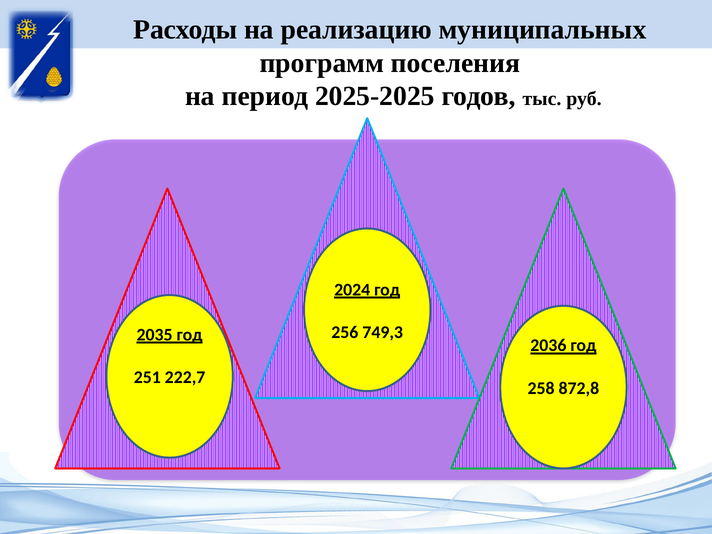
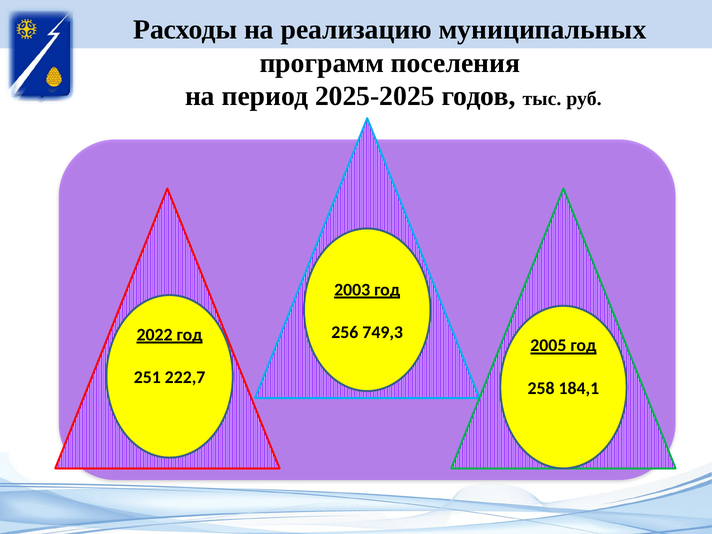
2024: 2024 -> 2003 (352, 290)
2035: 2035 -> 2022 (155, 335)
2036: 2036 -> 2005 (548, 346)
872,8: 872,8 -> 184,1 (579, 388)
